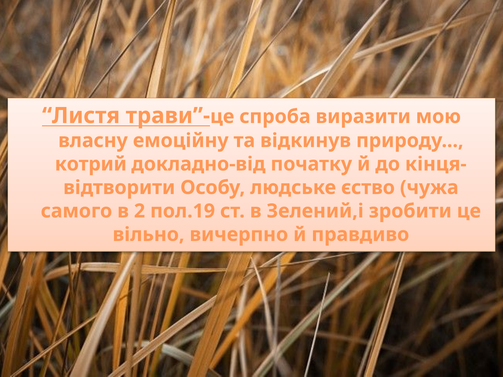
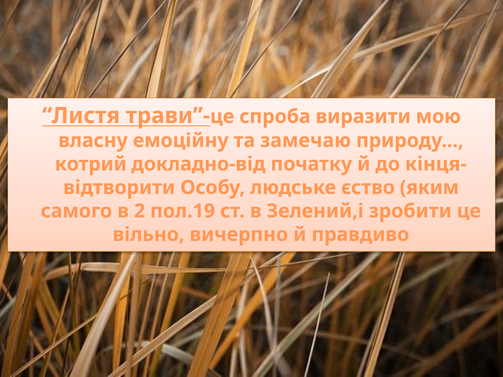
відкинув: відкинув -> замечаю (306, 141)
чужа: чужа -> яким (429, 188)
